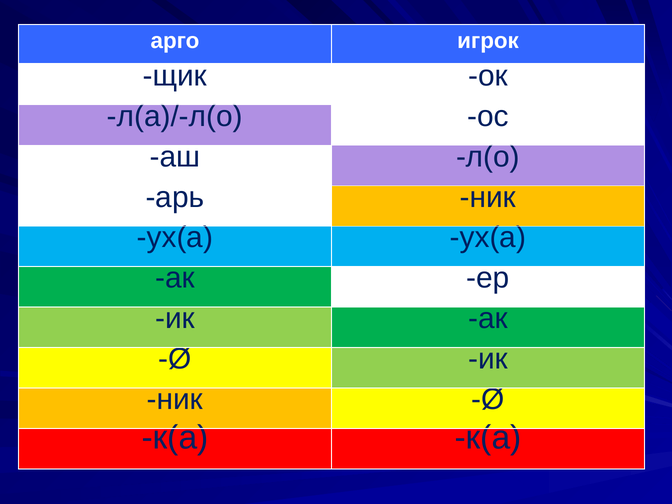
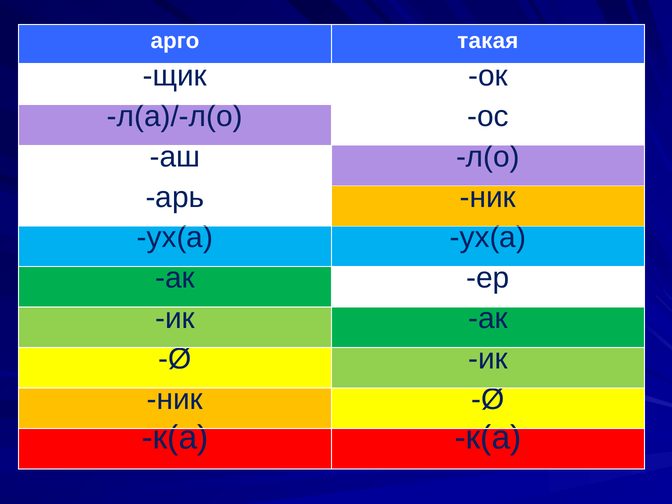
игрок: игрок -> такая (488, 41)
